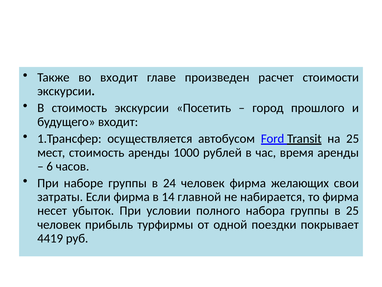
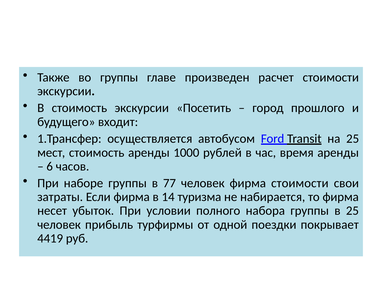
во входит: входит -> группы (119, 77)
24: 24 -> 77 (169, 183)
фирма желающих: желающих -> стоимости (300, 183)
главной: главной -> туризма (199, 197)
